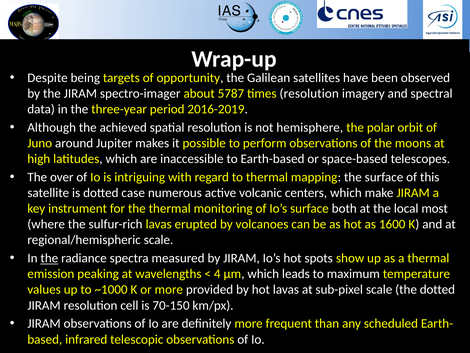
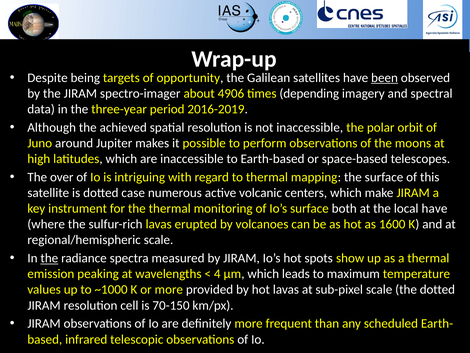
been underline: none -> present (385, 78)
5787: 5787 -> 4906 (231, 93)
times resolution: resolution -> depending (309, 93)
not hemisphere: hemisphere -> inaccessible (310, 127)
local most: most -> have (435, 208)
